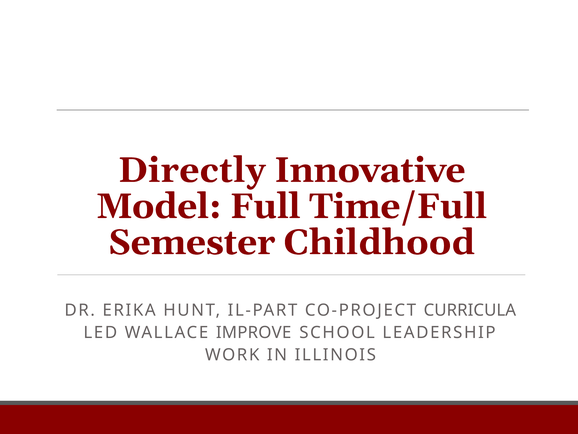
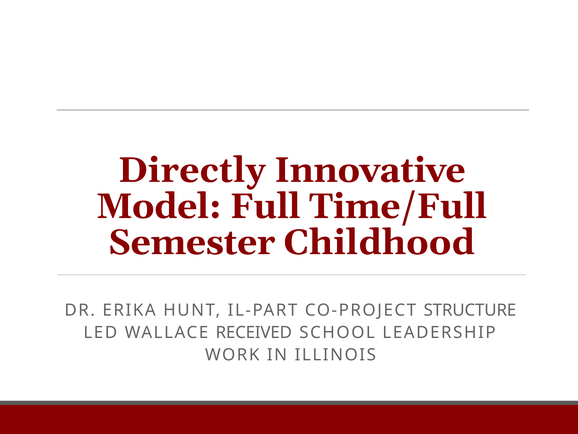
CURRICULA: CURRICULA -> STRUCTURE (470, 310)
IMPROVE: IMPROVE -> RECEIVED (254, 332)
